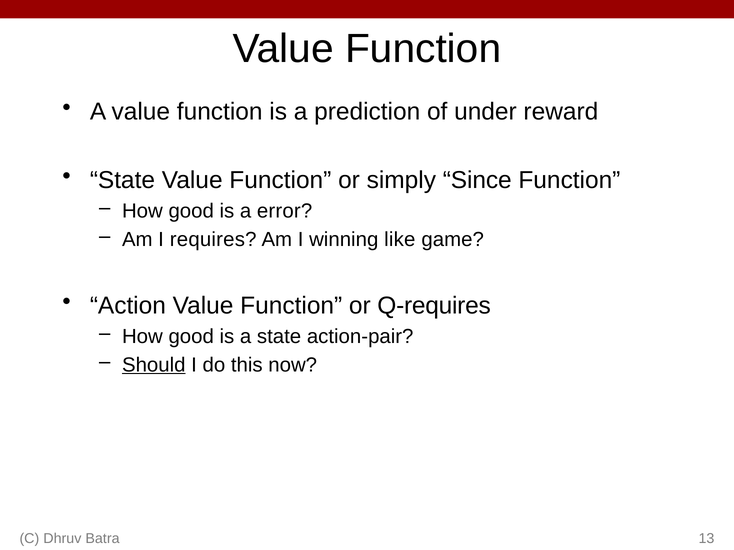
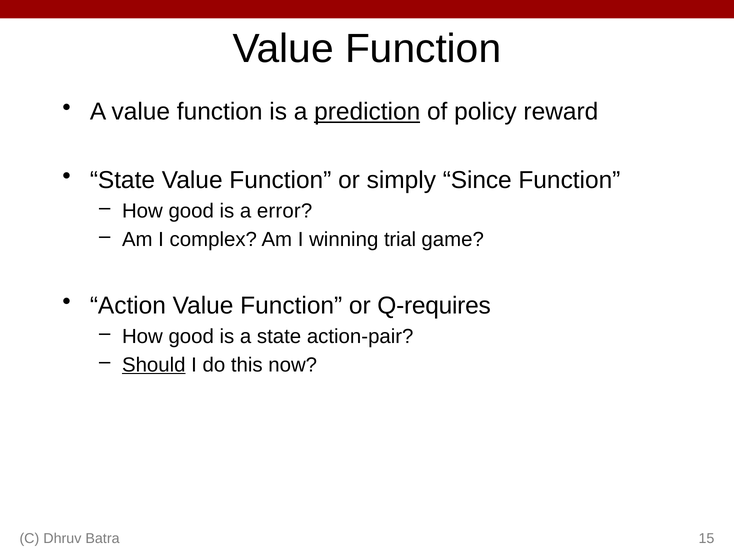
prediction underline: none -> present (367, 112)
under: under -> policy (485, 112)
requires: requires -> complex (213, 240)
like: like -> trial (400, 240)
13: 13 -> 15 (706, 539)
